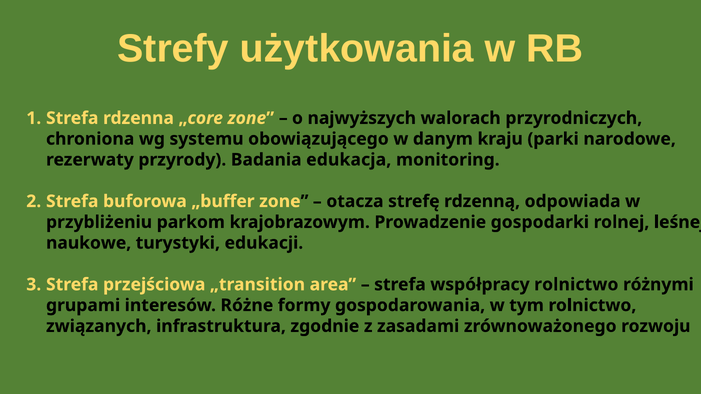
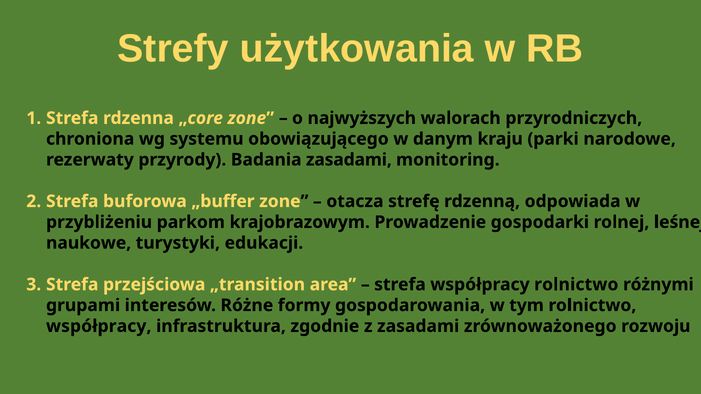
Badania edukacja: edukacja -> zasadami (349, 160)
związanych: związanych -> współpracy (99, 326)
